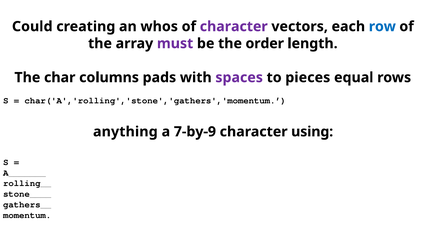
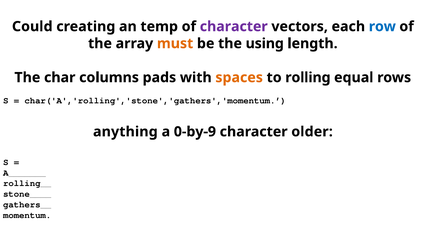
whos: whos -> temp (159, 27)
must colour: purple -> orange (175, 44)
order: order -> using (265, 44)
spaces colour: purple -> orange (239, 78)
pieces: pieces -> rolling (308, 78)
7-by-9: 7-by-9 -> 0-by-9 (195, 132)
using: using -> older (312, 132)
